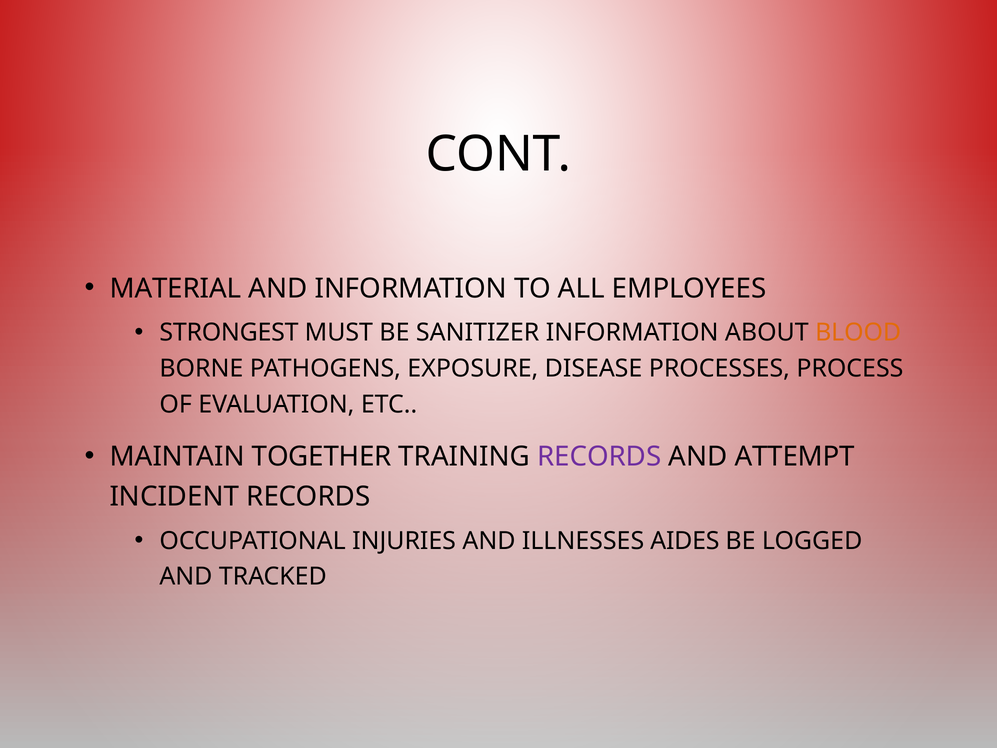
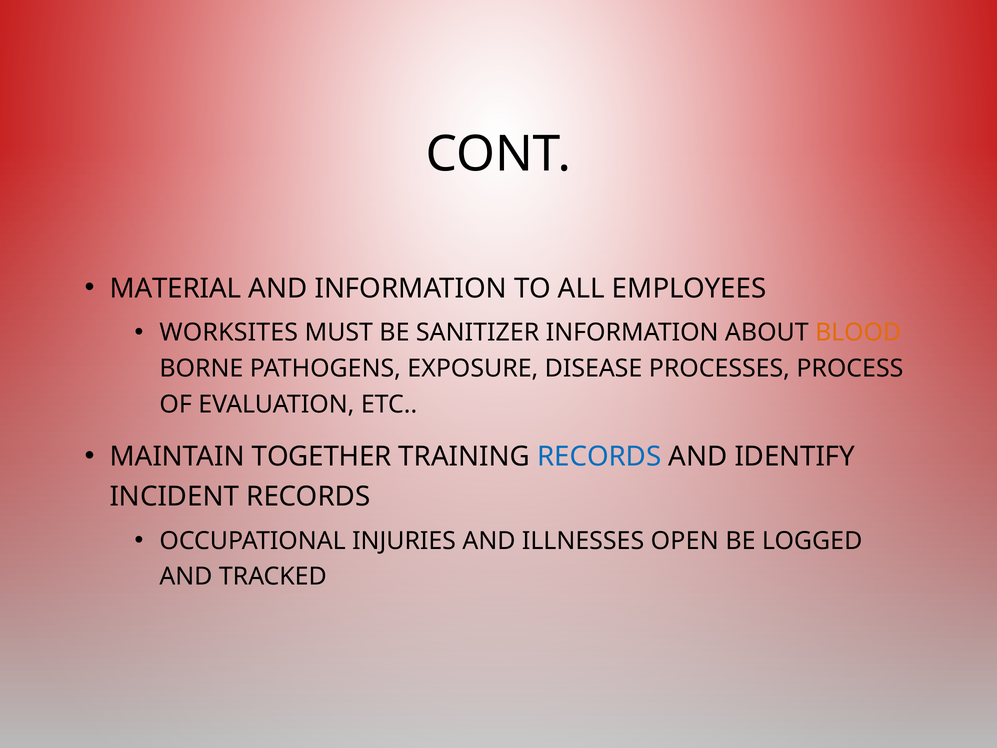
STRONGEST: STRONGEST -> WORKSITES (229, 333)
RECORDS colour: purple -> blue (599, 457)
ATTEMPT: ATTEMPT -> IDENTIFY (795, 457)
AIDES: AIDES -> OPEN (685, 541)
